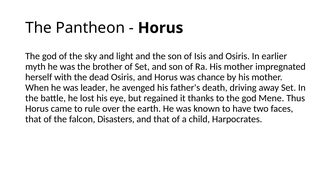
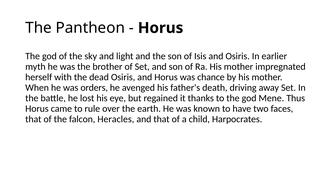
leader: leader -> orders (94, 88)
Disasters: Disasters -> Heracles (116, 119)
